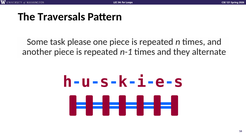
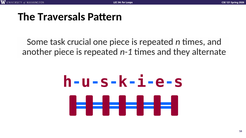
please: please -> crucial (79, 42)
